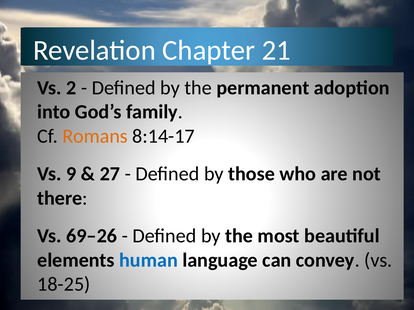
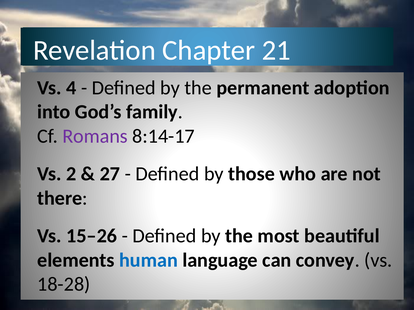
2: 2 -> 4 (71, 88)
Romans colour: orange -> purple (95, 136)
9: 9 -> 2 (71, 174)
69–26: 69–26 -> 15–26 (92, 236)
18-25: 18-25 -> 18-28 (64, 285)
